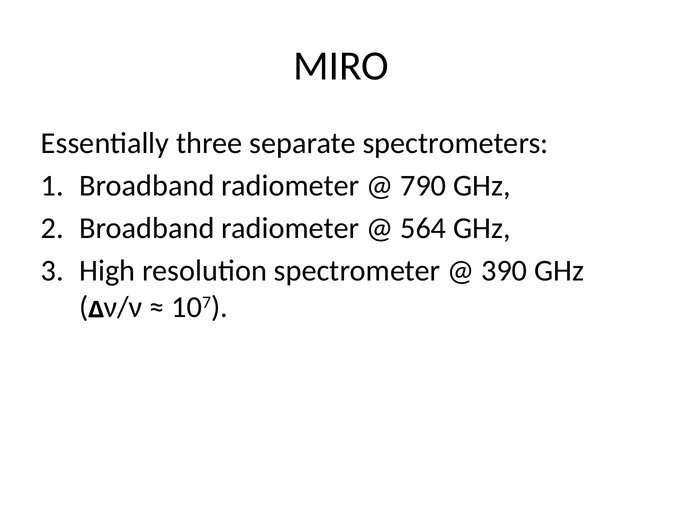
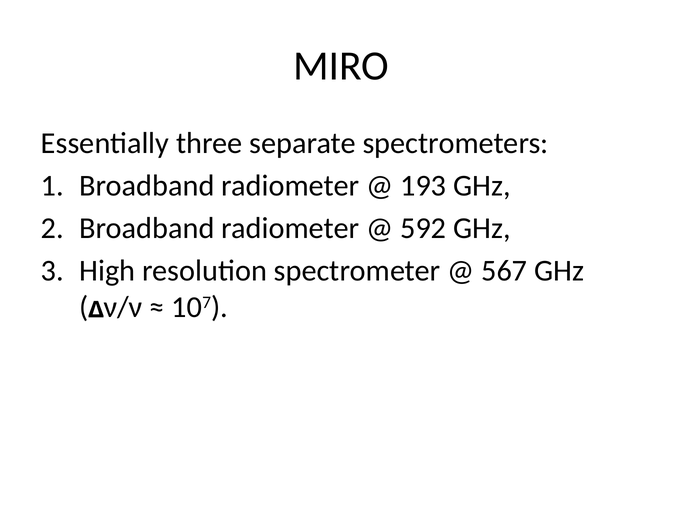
790: 790 -> 193 (423, 186)
564: 564 -> 592 (423, 228)
390: 390 -> 567 (504, 271)
